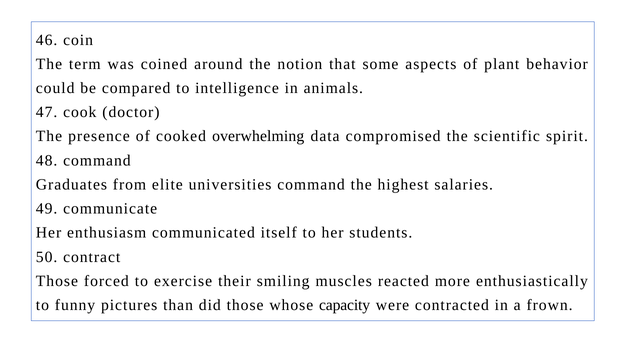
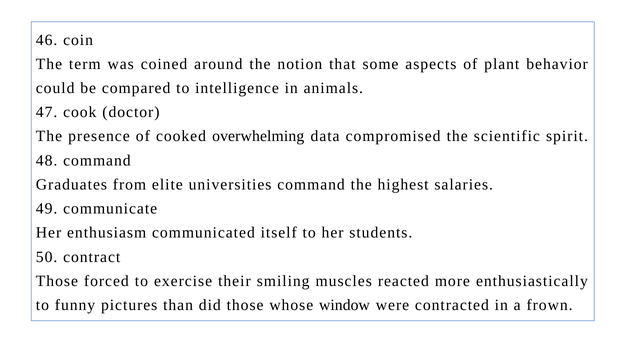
capacity: capacity -> window (344, 305)
